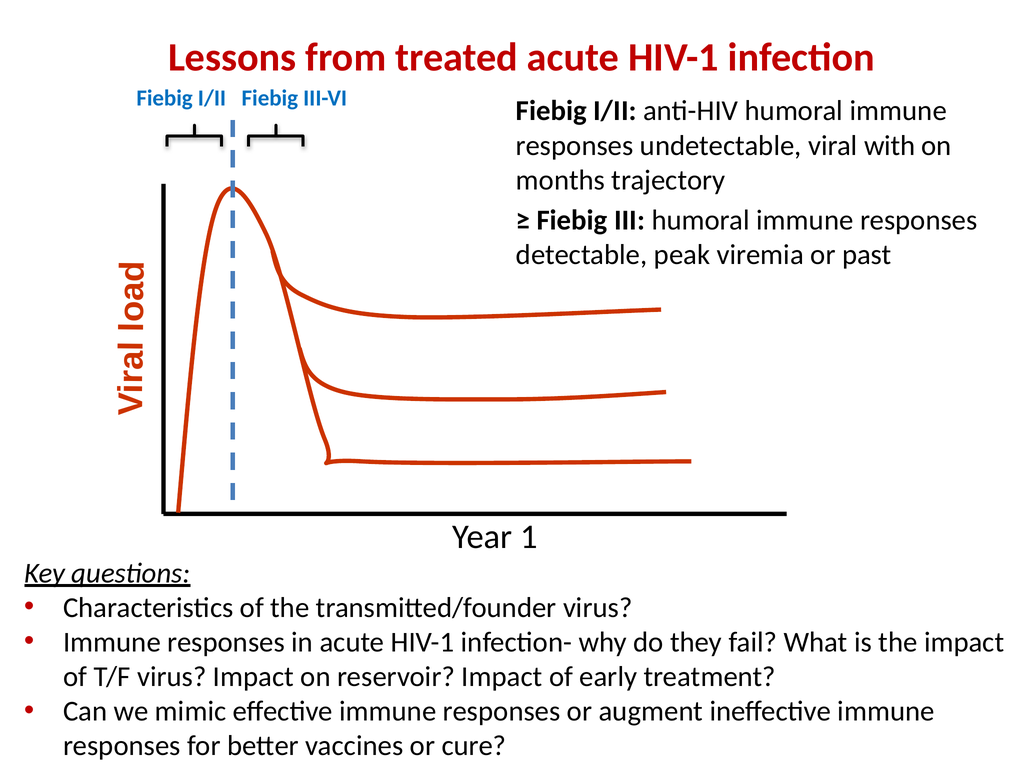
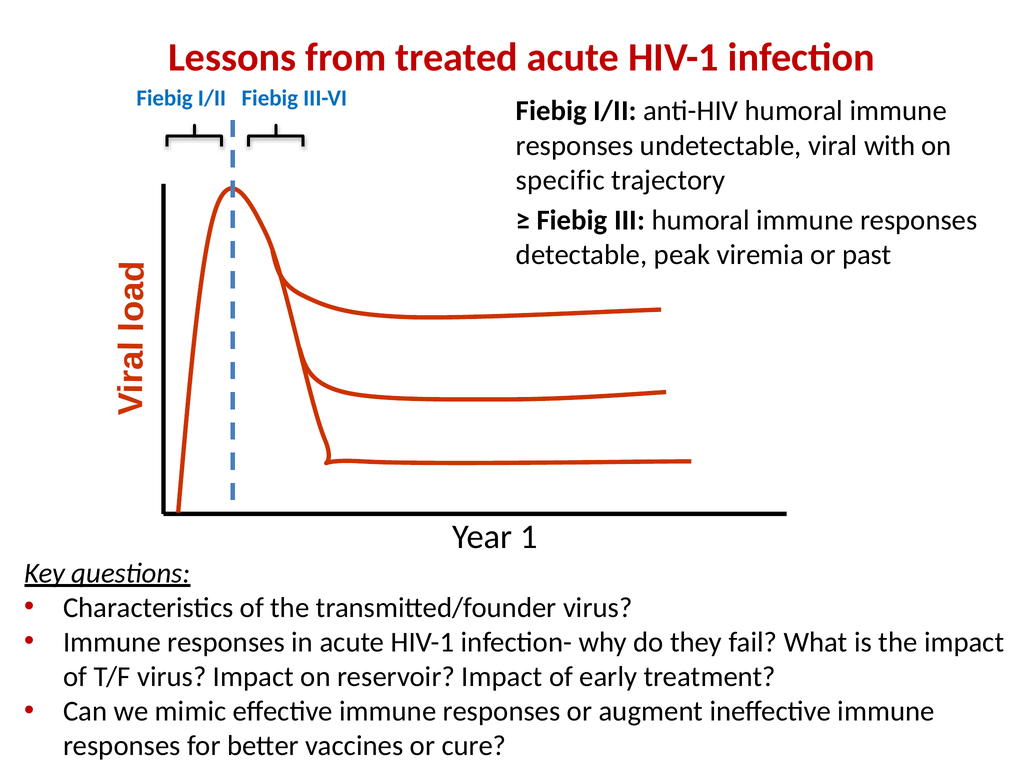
months: months -> specific (560, 180)
